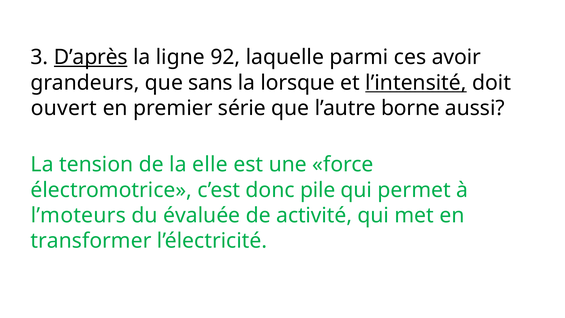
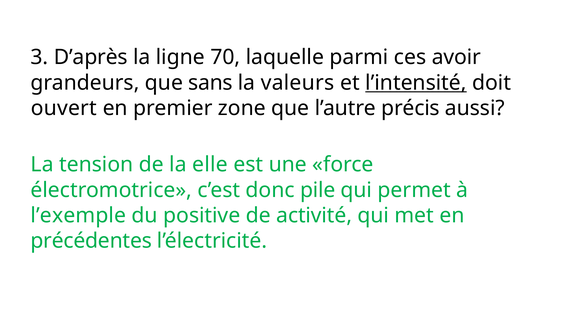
D’après underline: present -> none (91, 57)
92: 92 -> 70 (225, 57)
lorsque: lorsque -> valeurs (298, 83)
série: série -> zone (242, 108)
borne: borne -> précis (411, 108)
l’moteurs: l’moteurs -> l’exemple (78, 215)
évaluée: évaluée -> positive (202, 215)
transformer: transformer -> précédentes (91, 241)
